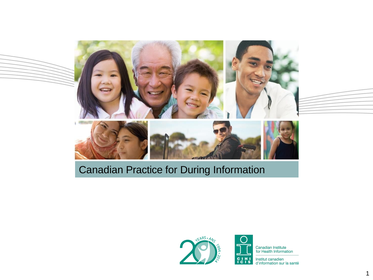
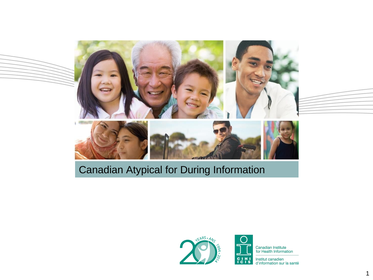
Practice: Practice -> Atypical (144, 170)
